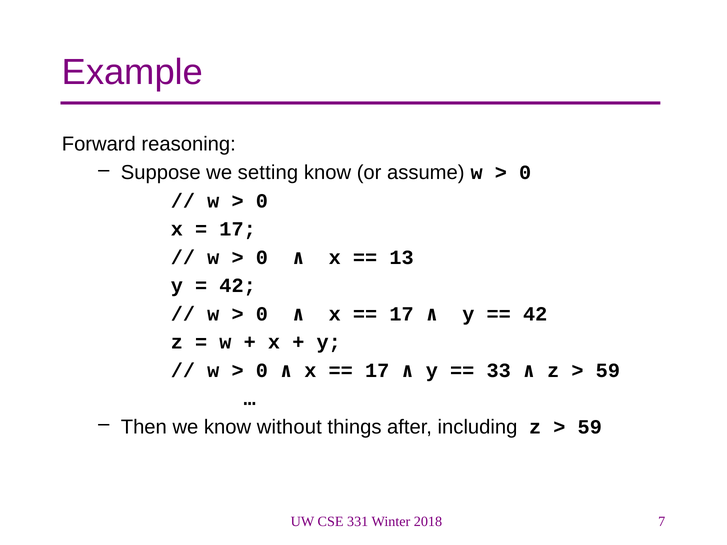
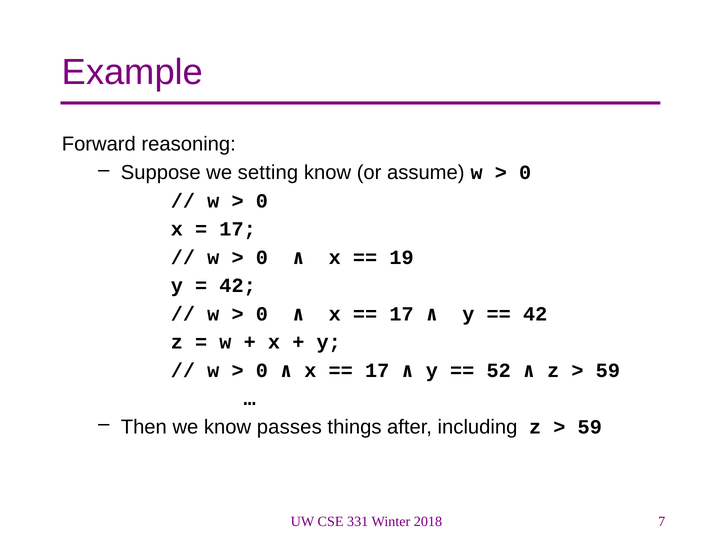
13: 13 -> 19 (402, 258)
33: 33 -> 52 (499, 371)
without: without -> passes (289, 427)
